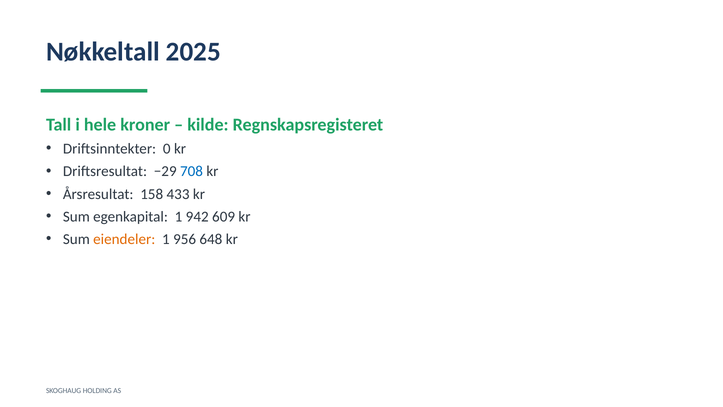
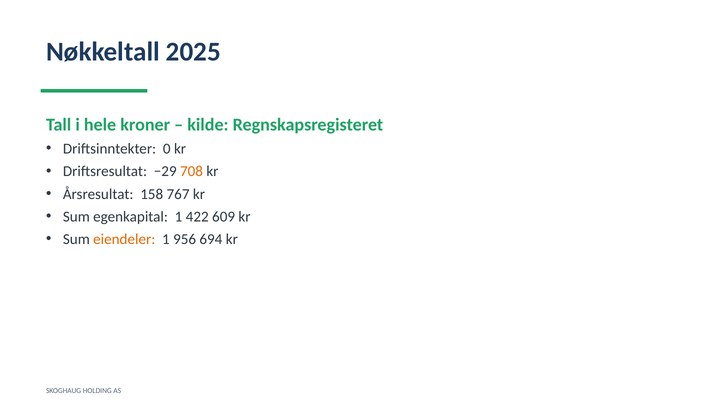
708 colour: blue -> orange (191, 171)
433: 433 -> 767 (178, 194)
942: 942 -> 422 (197, 216)
648: 648 -> 694 (211, 239)
